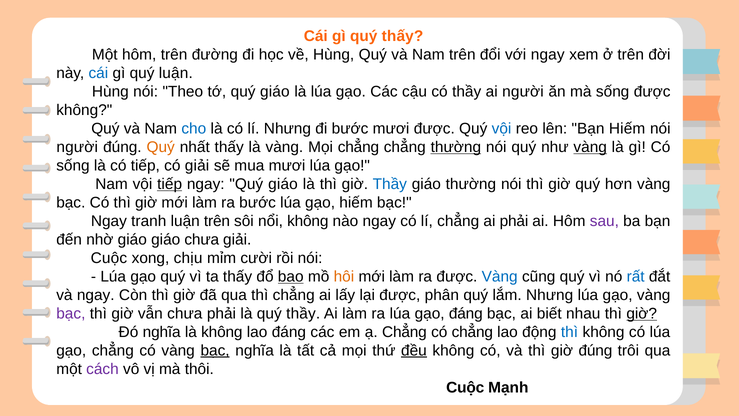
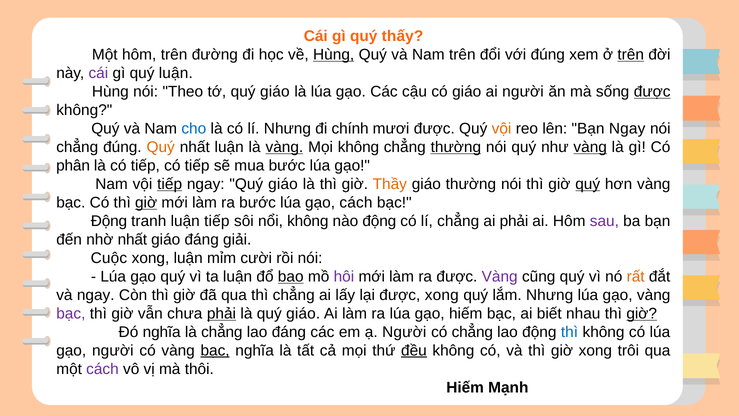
Hùng underline: none -> present (334, 55)
với ngay: ngay -> đúng (548, 55)
trên underline: none -> present (631, 55)
cái colour: blue -> purple (98, 73)
có thầy: thầy -> giáo (467, 92)
được underline: none -> present (652, 92)
đi bước: bước -> chính (350, 129)
vội colour: blue -> orange (502, 129)
Bạn Hiếm: Hiếm -> Ngay (627, 129)
người: người -> chẳng (77, 147)
nhất thấy: thấy -> luận (229, 147)
vàng underline: none -> present (284, 147)
Mọi chẳng: chẳng -> không (358, 147)
sống: sống -> phân (73, 165)
giải: giải -> tiếp (197, 165)
mua mươi: mươi -> bước (287, 165)
Thầy colour: blue -> orange (390, 184)
quý underline: none -> present (588, 184)
giờ underline: none -> present (146, 202)
gạo hiếm: hiếm -> cách (356, 202)
Ngay: Ngay -> Động (109, 221)
luận trên: trên -> tiếp (217, 221)
nào ngay: ngay -> động (379, 221)
nhờ giáo: giáo -> nhất (132, 239)
giáo chưa: chưa -> đáng (202, 239)
xong chịu: chịu -> luận (188, 258)
ta thấy: thấy -> luận (238, 276)
hôi colour: orange -> purple (344, 276)
Vàng colour: blue -> purple (500, 276)
rất colour: blue -> orange (636, 276)
được phân: phân -> xong (442, 295)
phải underline: none -> present (221, 313)
là quý thầy: thầy -> giáo (303, 313)
gạo đáng: đáng -> hiếm (466, 313)
là không: không -> chẳng (222, 332)
ạ Chẳng: Chẳng -> Người (404, 332)
gạo chẳng: chẳng -> người (113, 350)
giờ đúng: đúng -> xong (595, 350)
Cuộc: Cuộc -> Hiếm (465, 387)
